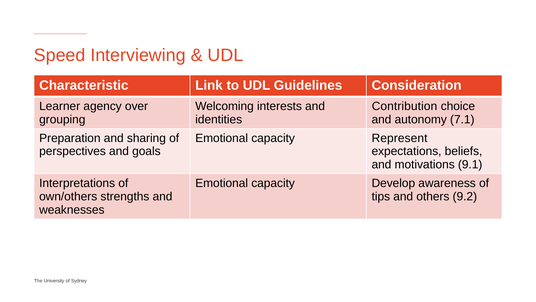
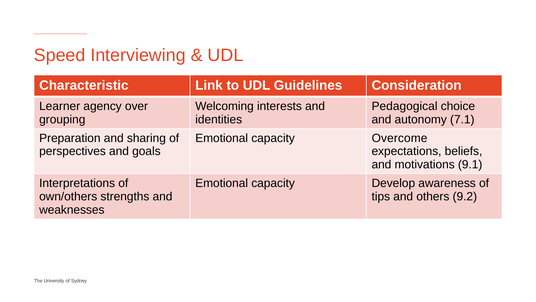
Contribution: Contribution -> Pedagogical (405, 106)
Represent: Represent -> Overcome (400, 138)
